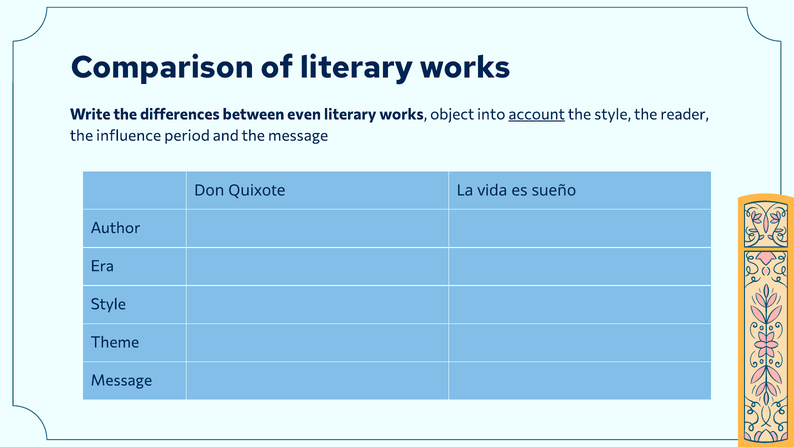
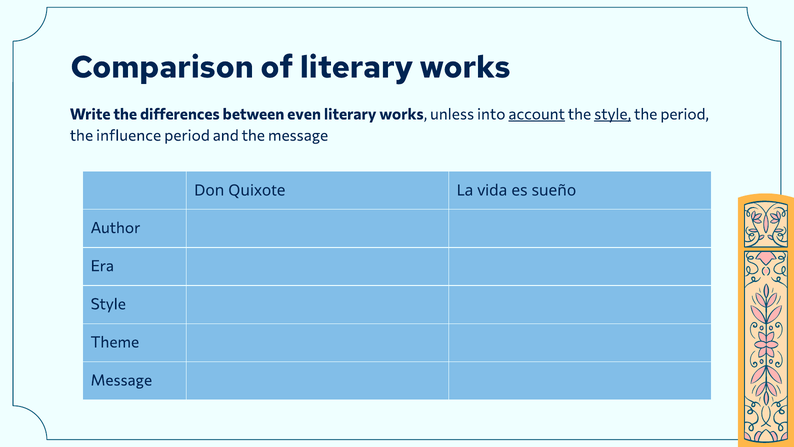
object: object -> unless (452, 114)
style underline: none -> present (613, 114)
the reader: reader -> period (685, 114)
